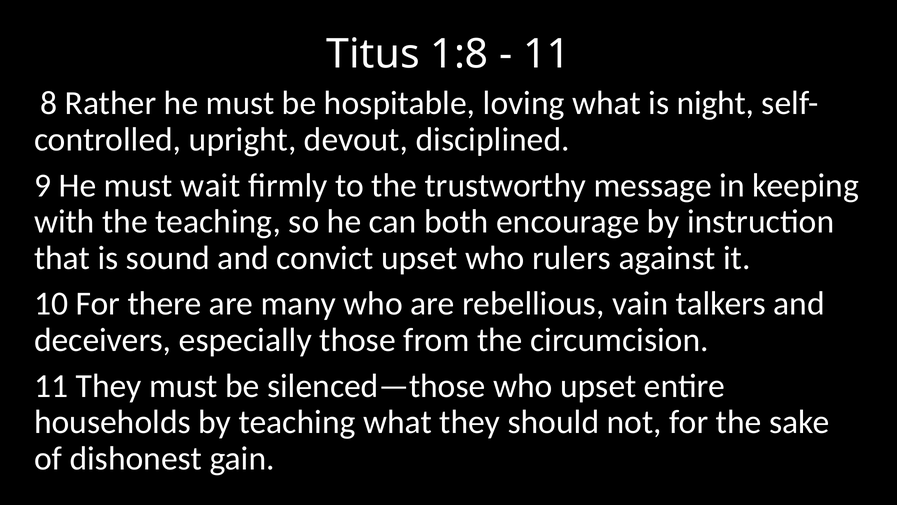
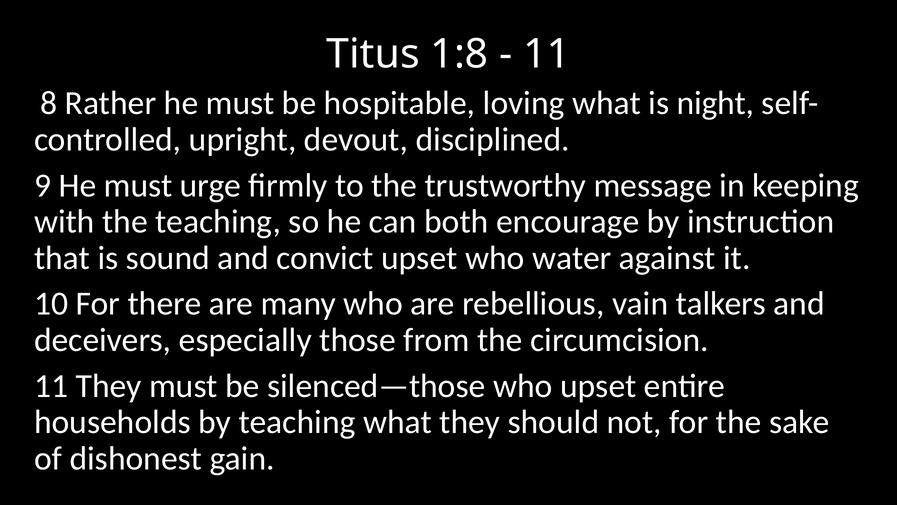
wait: wait -> urge (211, 185)
rulers: rulers -> water (572, 258)
